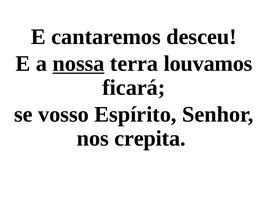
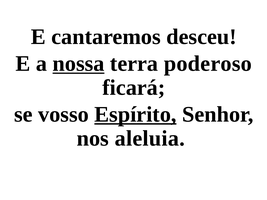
louvamos: louvamos -> poderoso (208, 64)
Espírito underline: none -> present (135, 115)
crepita: crepita -> aleluia (150, 139)
